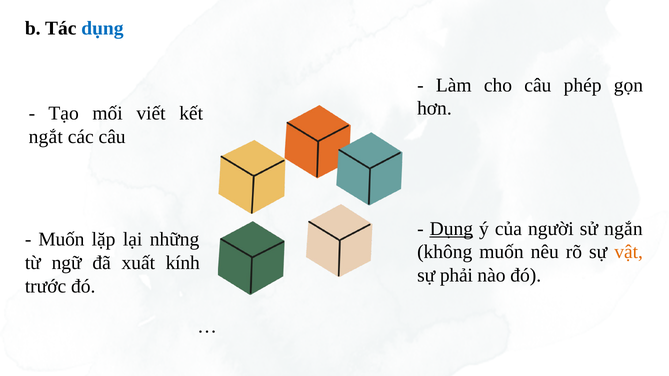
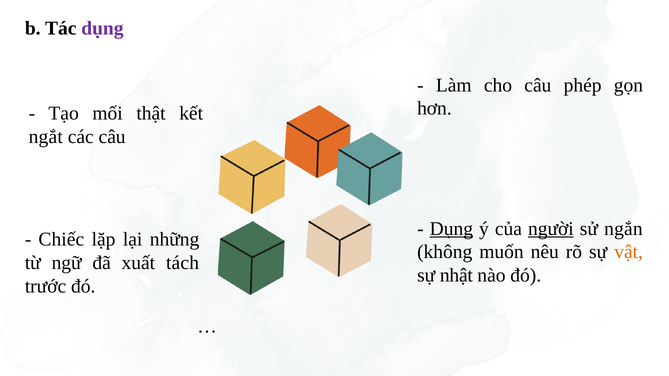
dụng colour: blue -> purple (102, 28)
viết: viết -> thật (151, 113)
người underline: none -> present (551, 229)
Muốn: Muốn -> Chiếc (61, 240)
kính: kính -> tách (183, 263)
phải: phải -> nhật (456, 276)
